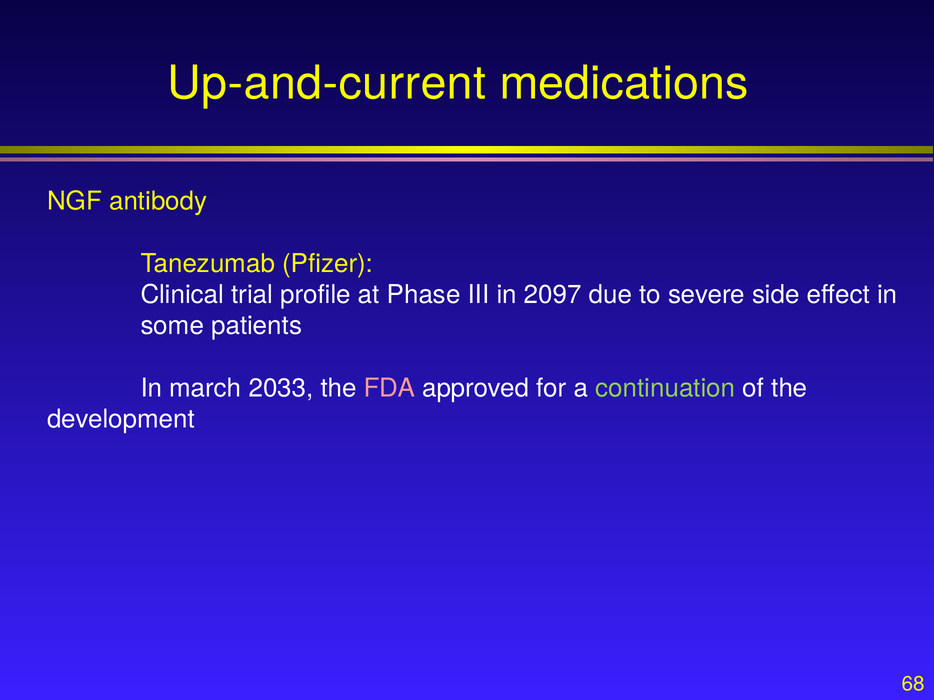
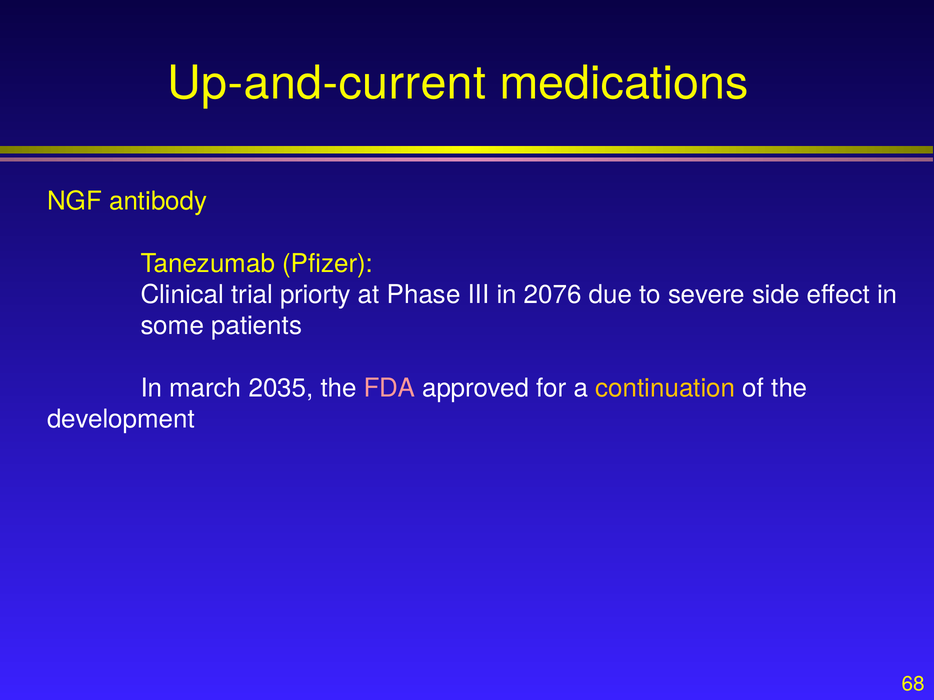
profile: profile -> priorty (316, 295)
2097: 2097 -> 2076 (553, 295)
2033: 2033 -> 2035 (281, 388)
continuation colour: light green -> yellow (665, 388)
